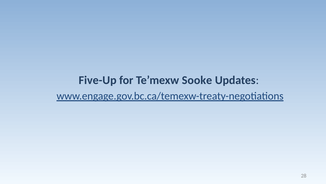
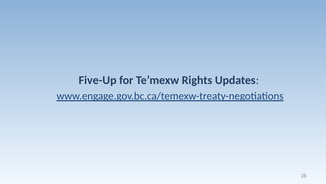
Sooke: Sooke -> Rights (197, 80)
